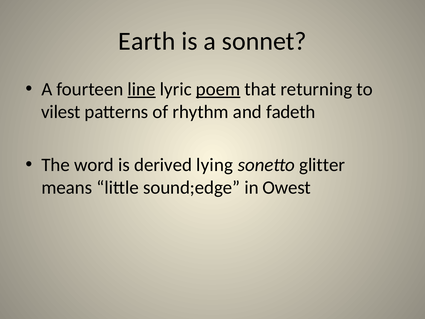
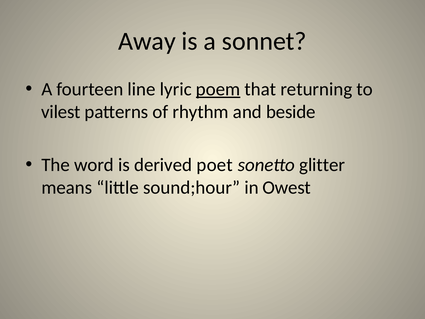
Earth: Earth -> Away (147, 41)
line underline: present -> none (142, 89)
fadeth: fadeth -> beside (291, 112)
lying: lying -> poet (215, 165)
sound;edge: sound;edge -> sound;hour (192, 187)
